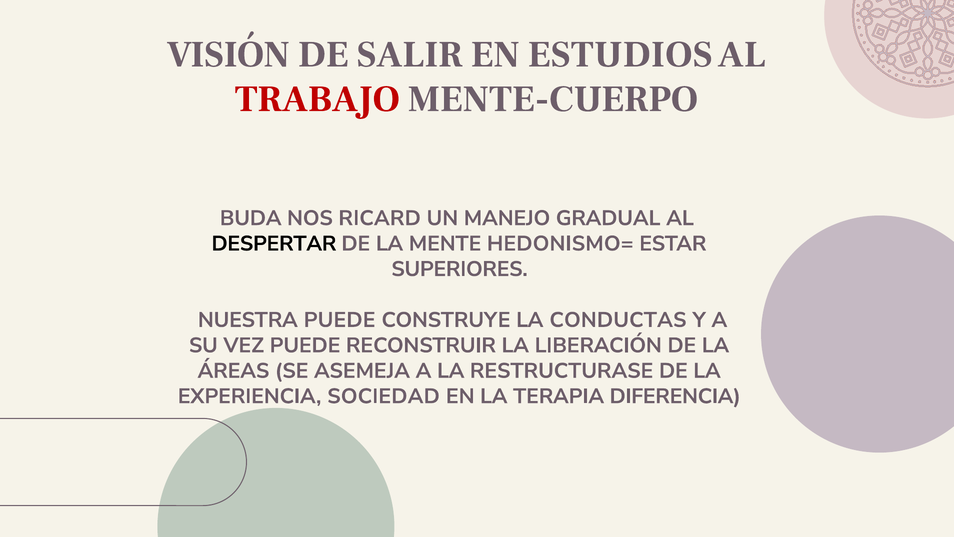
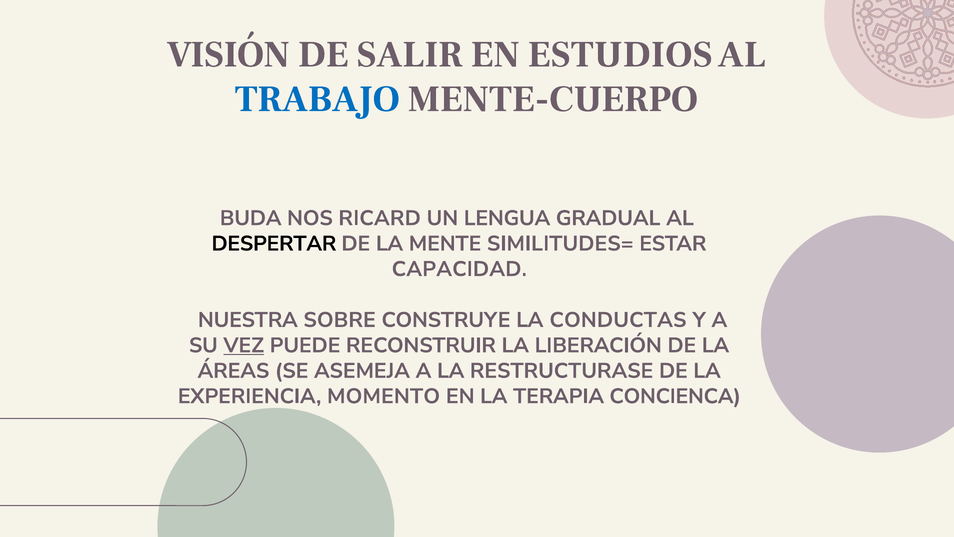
TRABAJO colour: red -> blue (317, 99)
MANEJO: MANEJO -> LENGUA (507, 218)
HEDONISMO=: HEDONISMO= -> SIMILITUDES= (560, 243)
SUPERIORES: SUPERIORES -> CAPACIDAD (459, 269)
NUESTRA PUEDE: PUEDE -> SOBRE (340, 320)
VEZ underline: none -> present (244, 345)
SOCIEDAD: SOCIEDAD -> MOMENTO (384, 396)
DIFERENCIA: DIFERENCIA -> CONCIENCA (675, 396)
